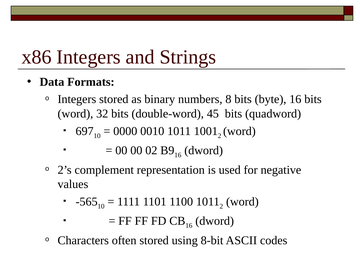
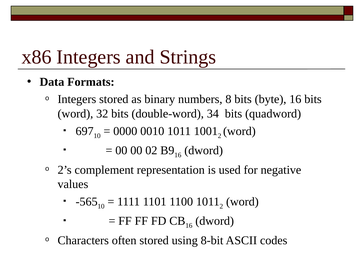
45: 45 -> 34 (213, 114)
